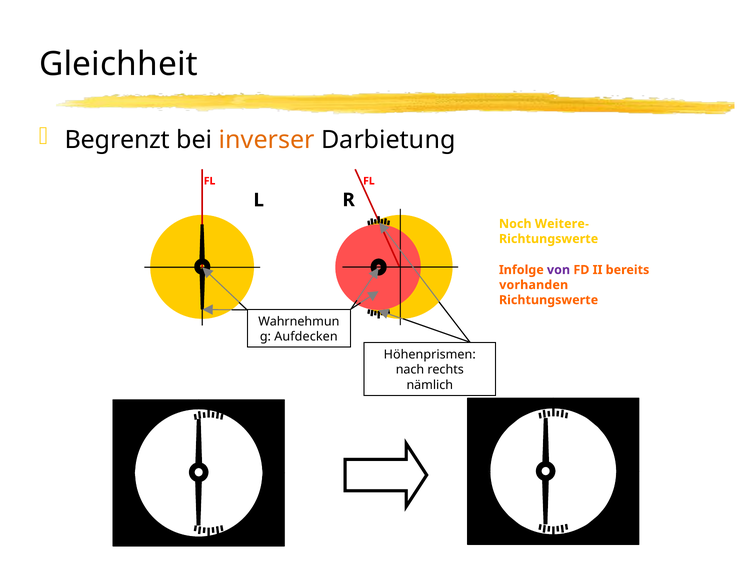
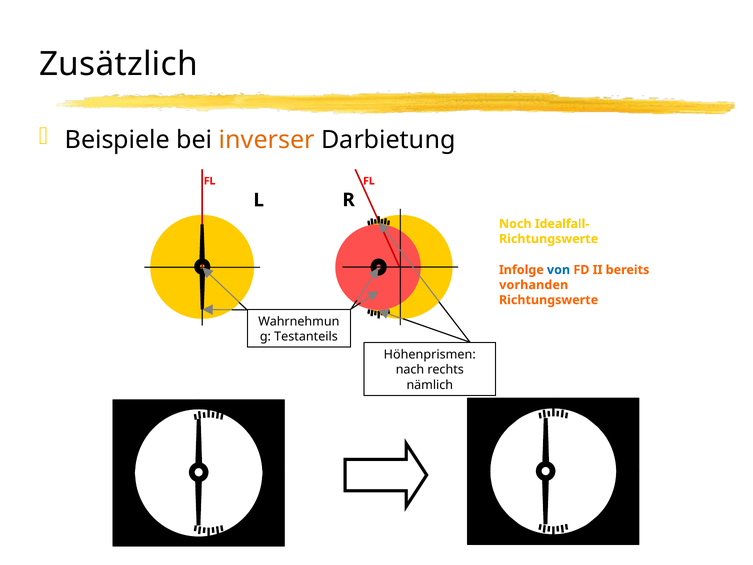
Gleichheit: Gleichheit -> Zusätzlich (118, 64)
Begrenzt: Begrenzt -> Beispiele (117, 140)
Weitere-: Weitere- -> Idealfall- (562, 224)
von colour: purple -> blue (559, 270)
Aufdecken: Aufdecken -> Testanteils (306, 337)
